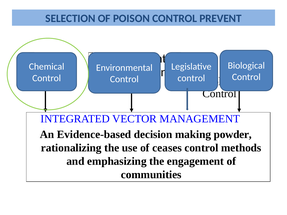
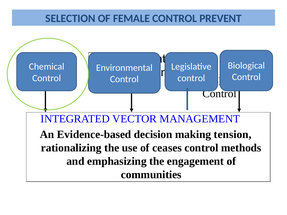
POISON: POISON -> FEMALE (131, 18)
powder: powder -> tension (233, 135)
